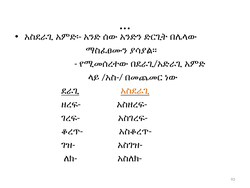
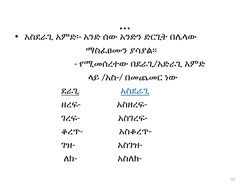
አስደራጊ colour: orange -> blue (135, 91)
